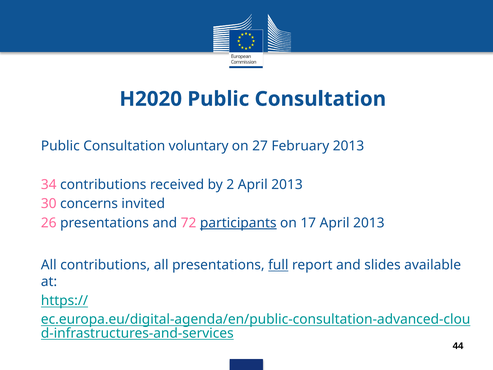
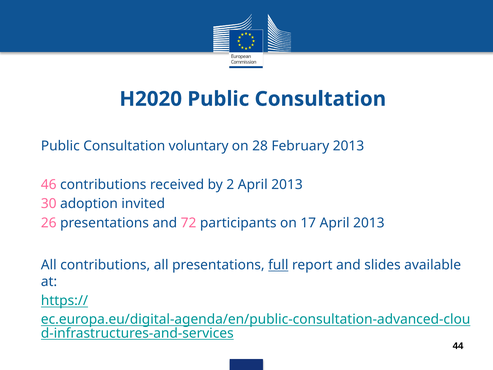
27: 27 -> 28 (260, 146)
34: 34 -> 46 (49, 184)
concerns: concerns -> adoption (89, 204)
participants underline: present -> none (238, 223)
